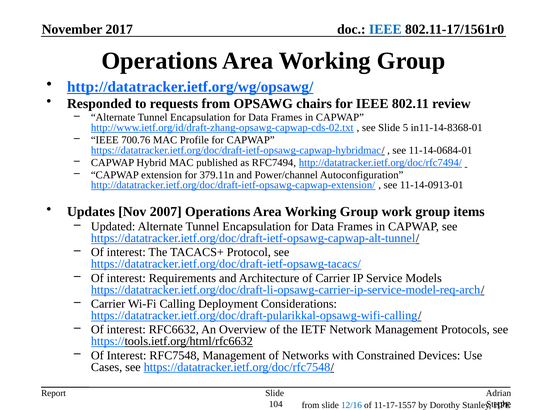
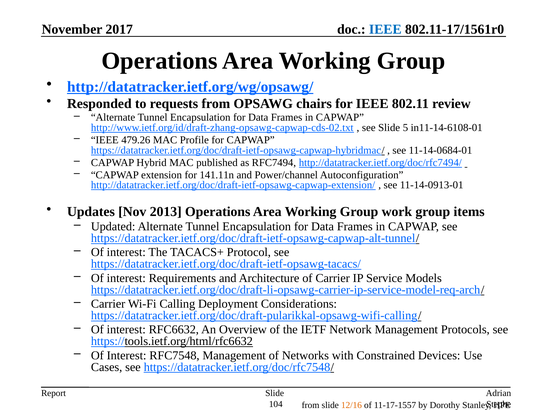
in11-14-8368-01: in11-14-8368-01 -> in11-14-6108-01 (447, 128)
700.76: 700.76 -> 479.26 (136, 140)
379.11n: 379.11n -> 141.11n (217, 175)
2007: 2007 -> 2013 (166, 212)
12/16 colour: blue -> orange (351, 405)
